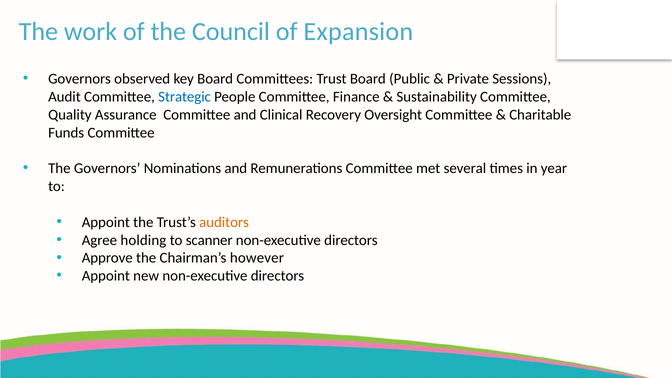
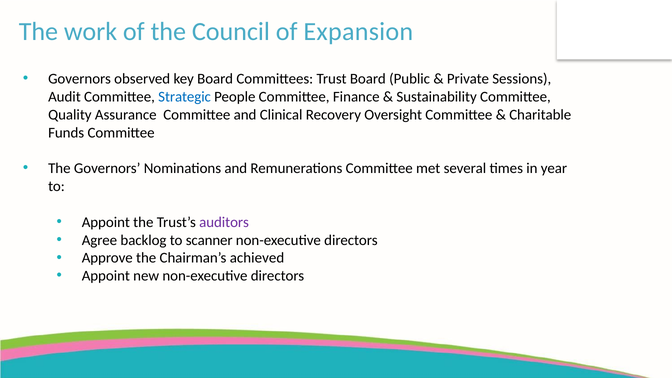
auditors colour: orange -> purple (224, 222)
holding: holding -> backlog (143, 240)
however: however -> achieved (257, 258)
